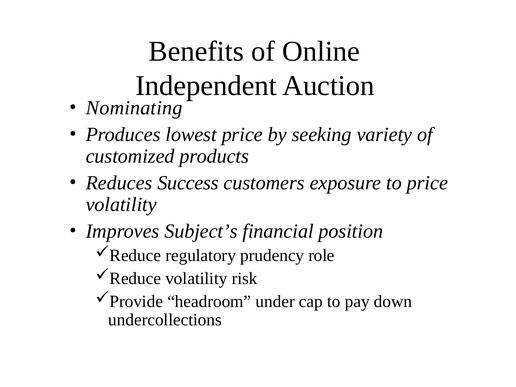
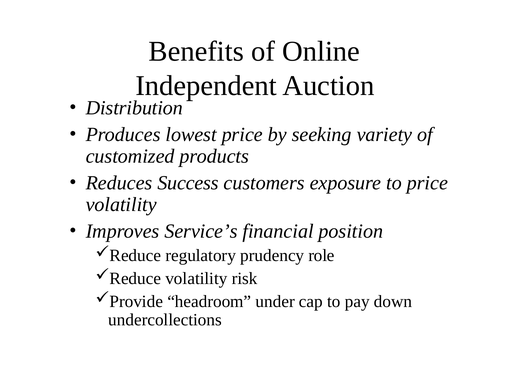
Nominating: Nominating -> Distribution (134, 108)
Subject’s: Subject’s -> Service’s (201, 231)
